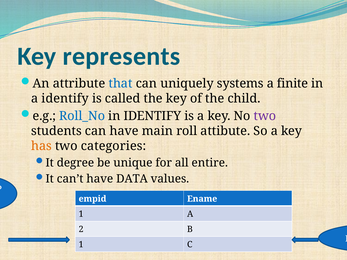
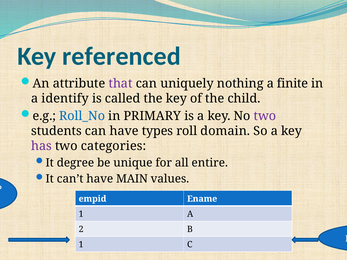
represents: represents -> referenced (122, 56)
that colour: blue -> purple (121, 84)
systems: systems -> nothing (240, 84)
in IDENTIFY: IDENTIFY -> PRIMARY (152, 116)
main: main -> types (157, 131)
attibute: attibute -> domain (225, 131)
has colour: orange -> purple (41, 146)
DATA: DATA -> MAIN (132, 179)
